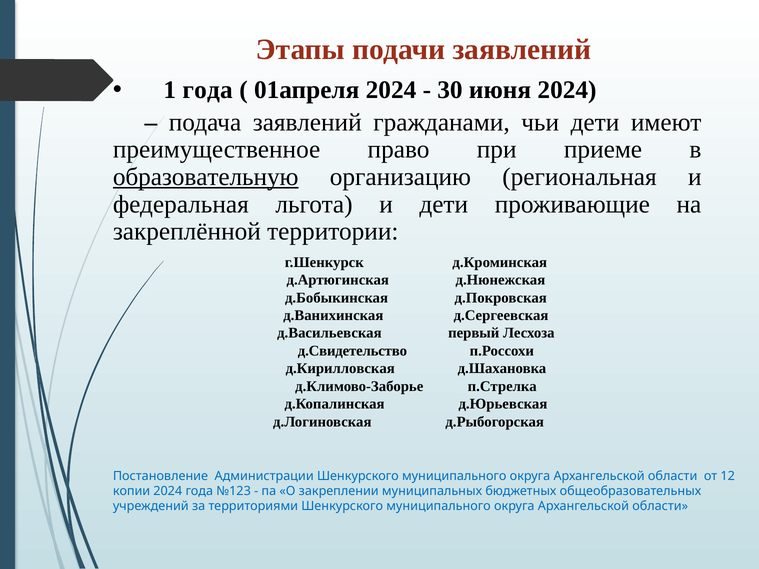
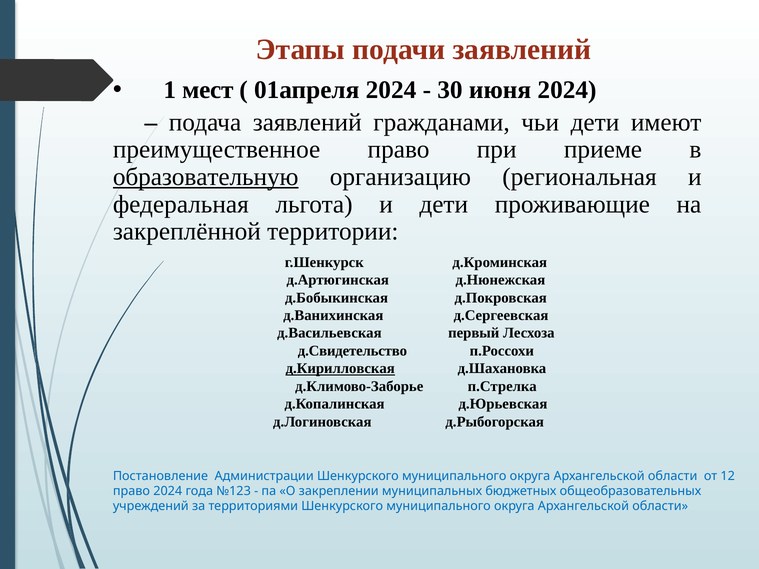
1 года: года -> мест (208, 90)
д.Кирилловская underline: none -> present (340, 369)
копии: копии -> право (131, 491)
